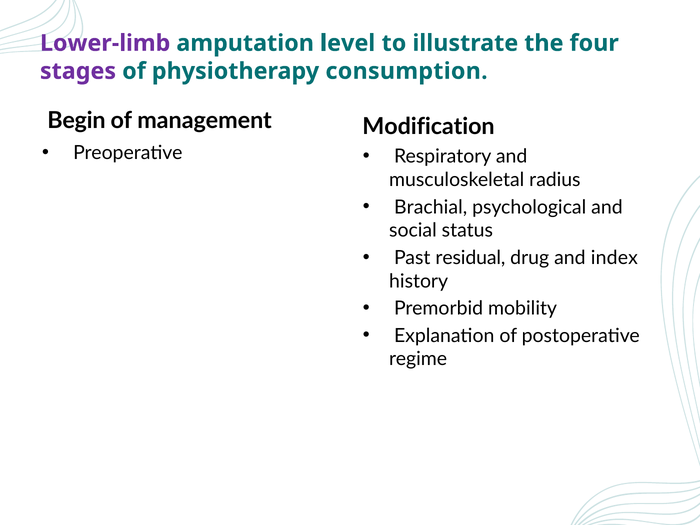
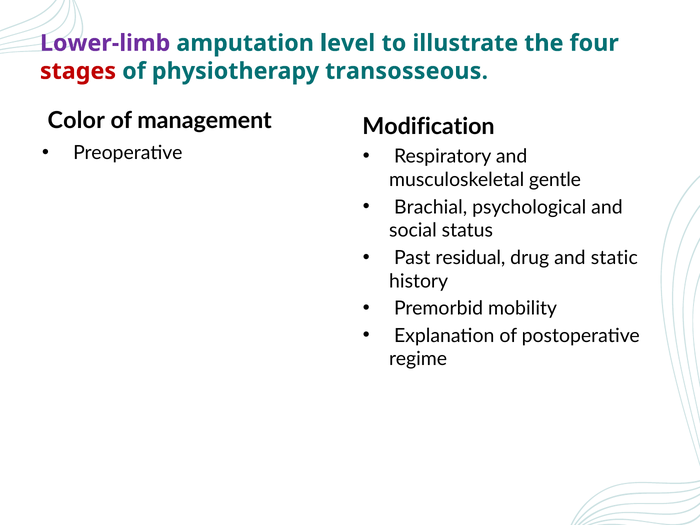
stages colour: purple -> red (78, 71)
consumption: consumption -> transosseous (407, 71)
Begin: Begin -> Color (76, 121)
radius: radius -> gentle (555, 180)
index: index -> static (614, 258)
